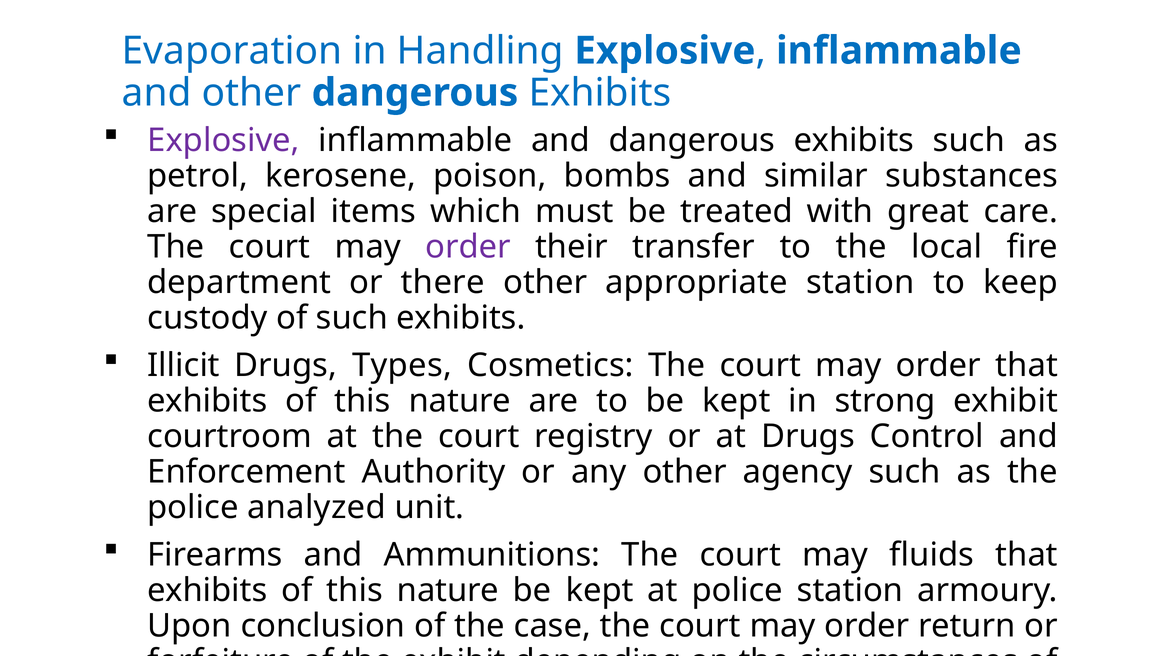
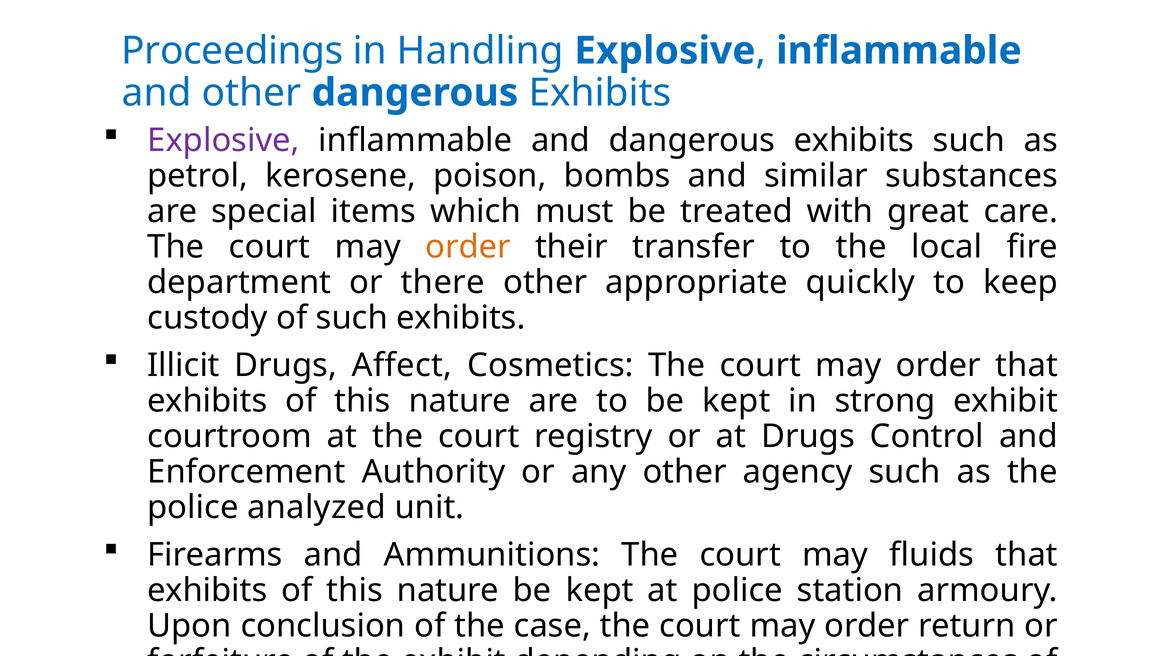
Evaporation: Evaporation -> Proceedings (232, 51)
order colour: purple -> orange (468, 247)
appropriate station: station -> quickly (860, 282)
Types: Types -> Affect (402, 366)
